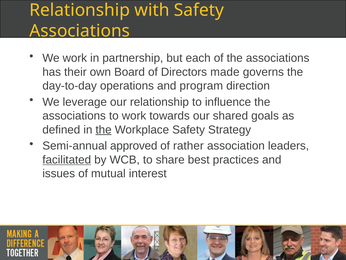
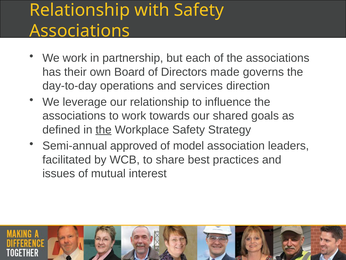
program: program -> services (201, 86)
rather: rather -> model (189, 146)
facilitated underline: present -> none (67, 159)
